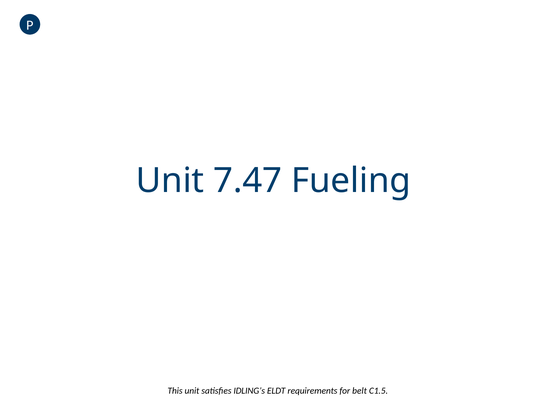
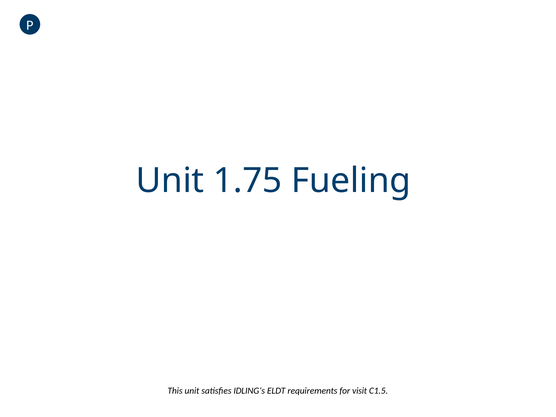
7.47: 7.47 -> 1.75 (248, 181)
belt: belt -> visit (360, 391)
